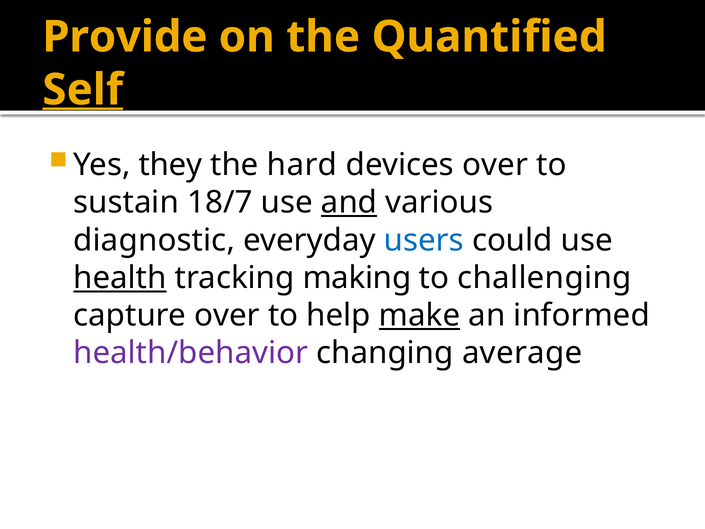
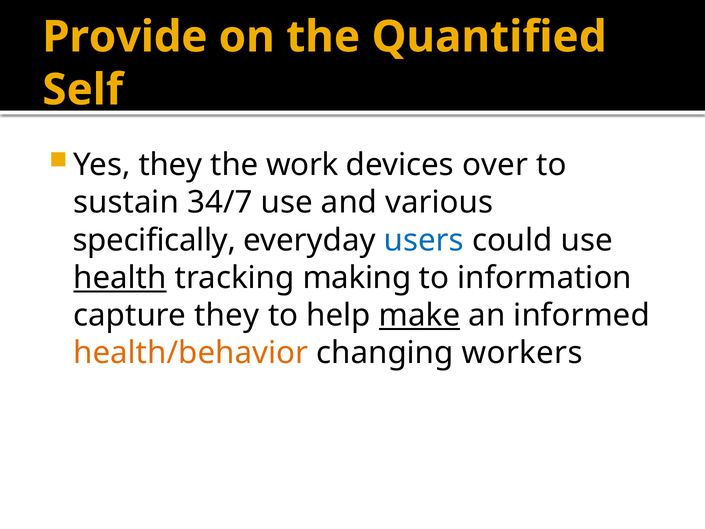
Self underline: present -> none (83, 90)
hard: hard -> work (302, 165)
18/7: 18/7 -> 34/7 (220, 203)
and underline: present -> none (349, 203)
diagnostic: diagnostic -> specifically (154, 240)
challenging: challenging -> information (545, 278)
capture over: over -> they (227, 315)
health/behavior colour: purple -> orange (191, 353)
average: average -> workers (522, 353)
